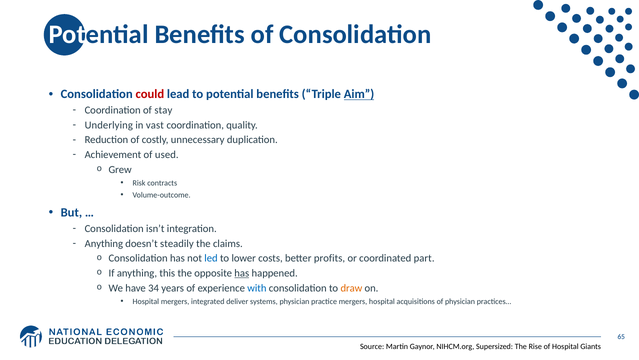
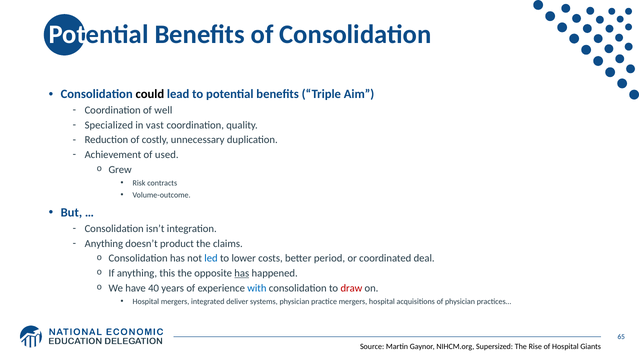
could colour: red -> black (150, 94)
Aim underline: present -> none (359, 94)
stay: stay -> well (163, 110)
Underlying: Underlying -> Specialized (109, 125)
steadily: steadily -> product (177, 243)
profits: profits -> period (329, 258)
part: part -> deal (424, 258)
34: 34 -> 40 (154, 288)
draw colour: orange -> red (351, 288)
